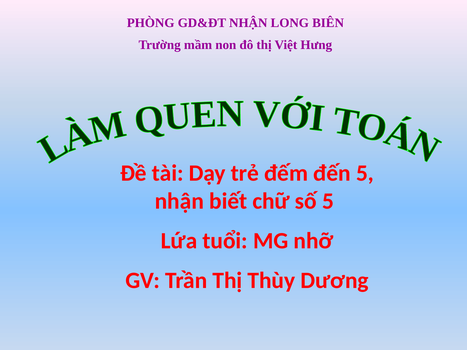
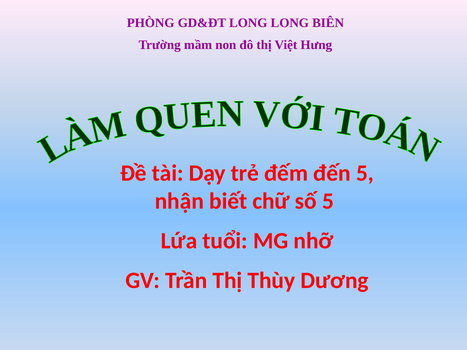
GD&ĐT NHẬN: NHẬN -> LONG (248, 23)
